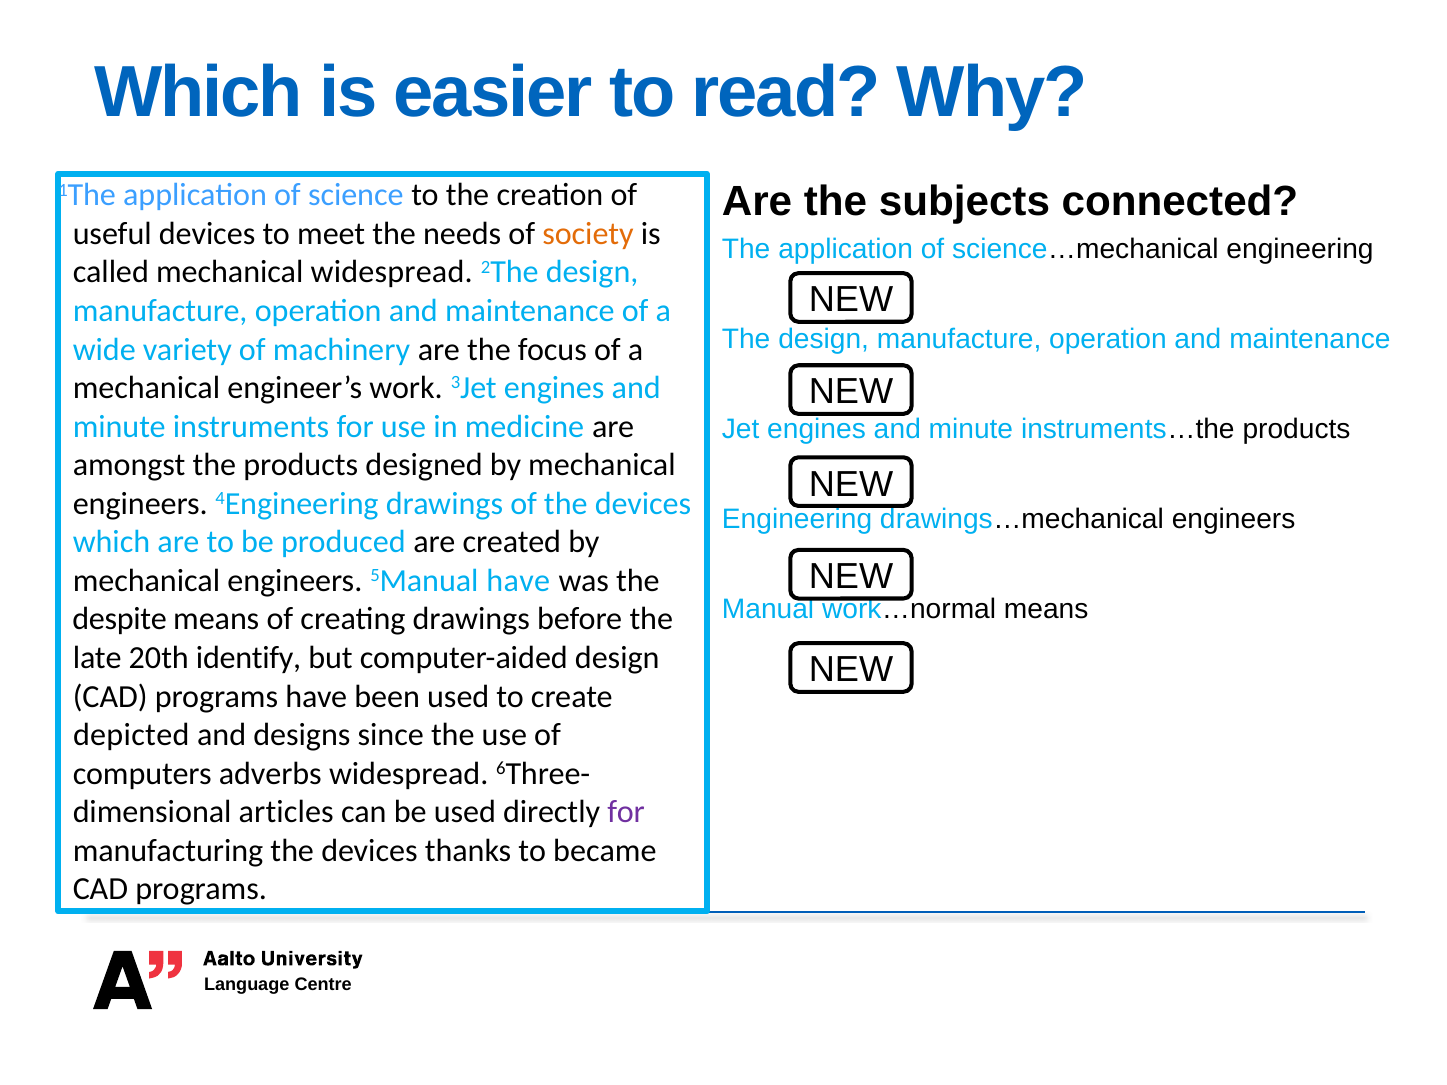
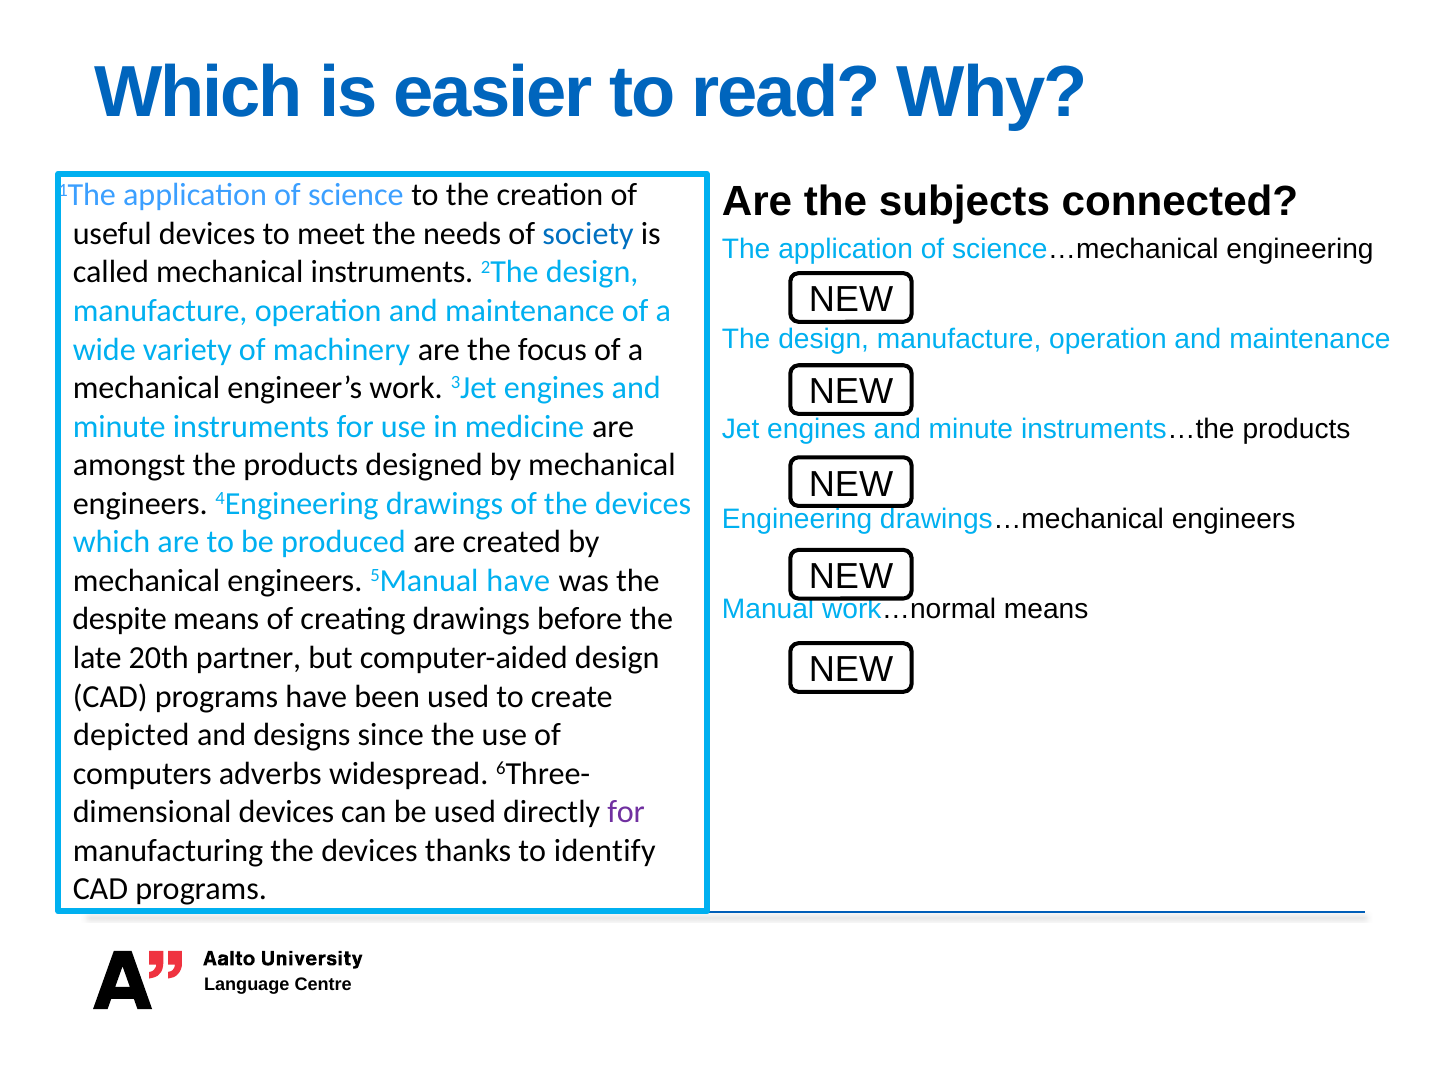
society colour: orange -> blue (588, 234)
mechanical widespread: widespread -> instruments (392, 272)
identify: identify -> partner (248, 658)
articles: articles -> devices (286, 812)
became: became -> identify (605, 851)
